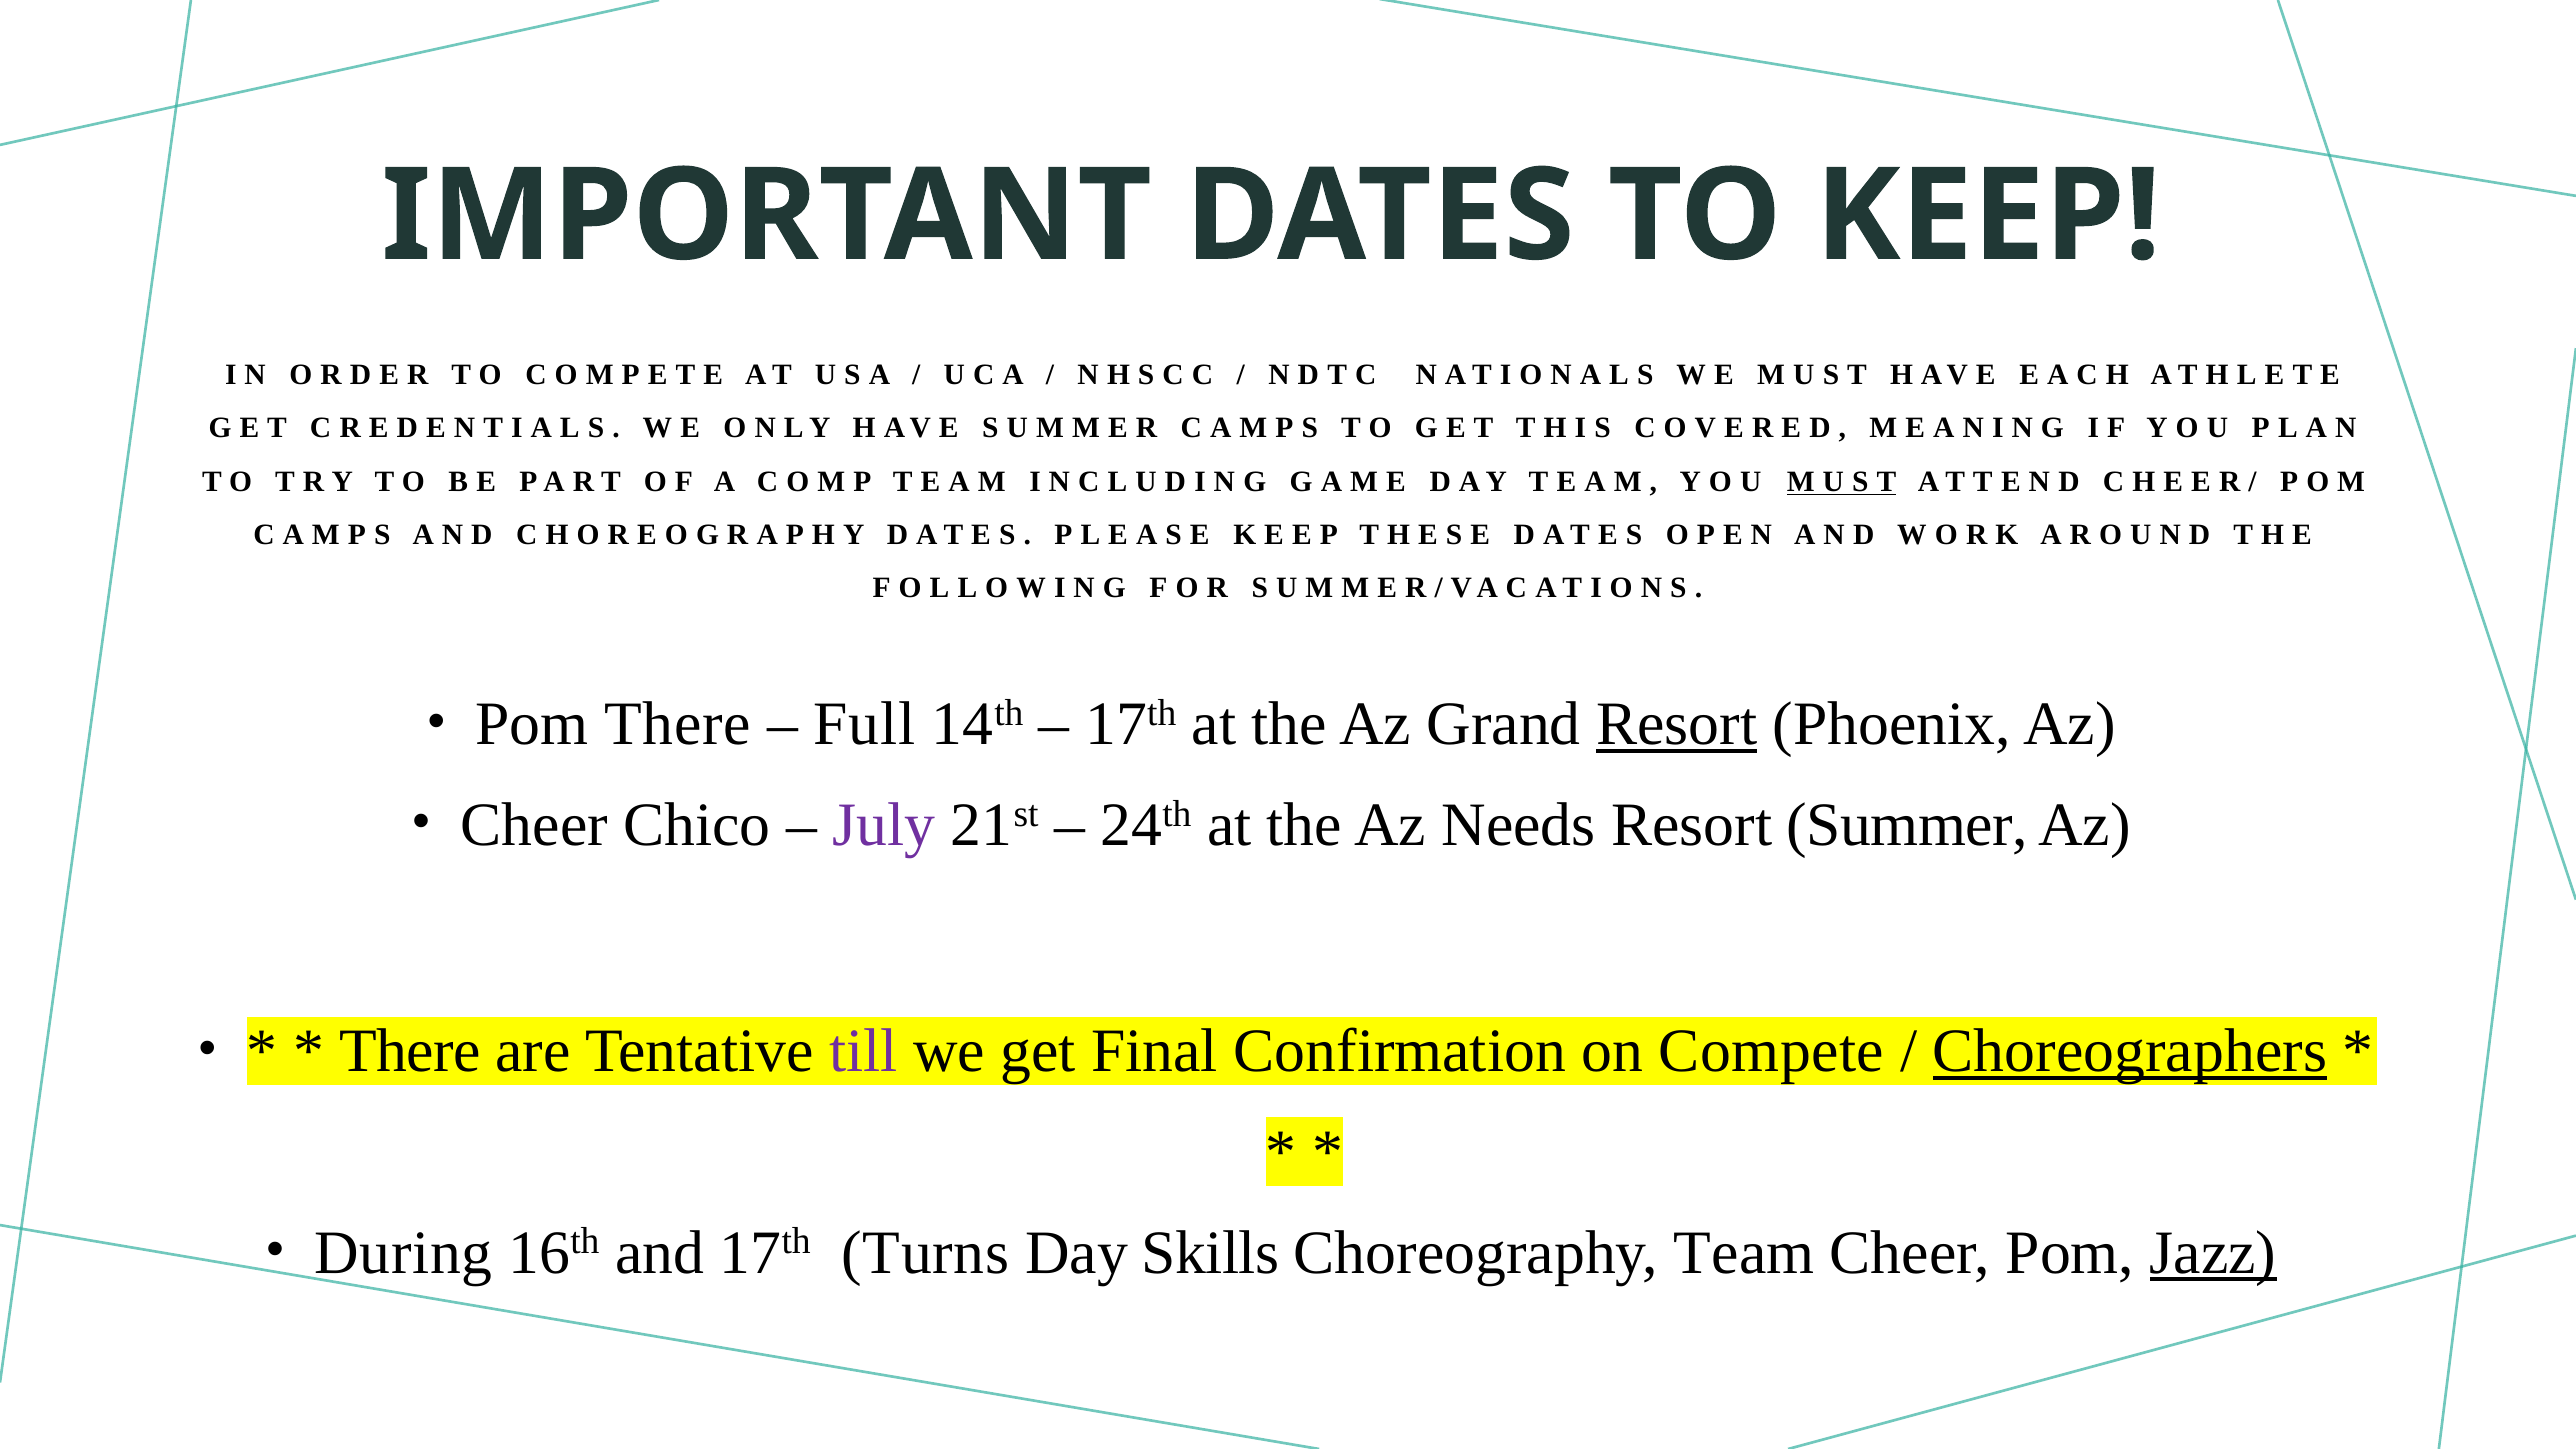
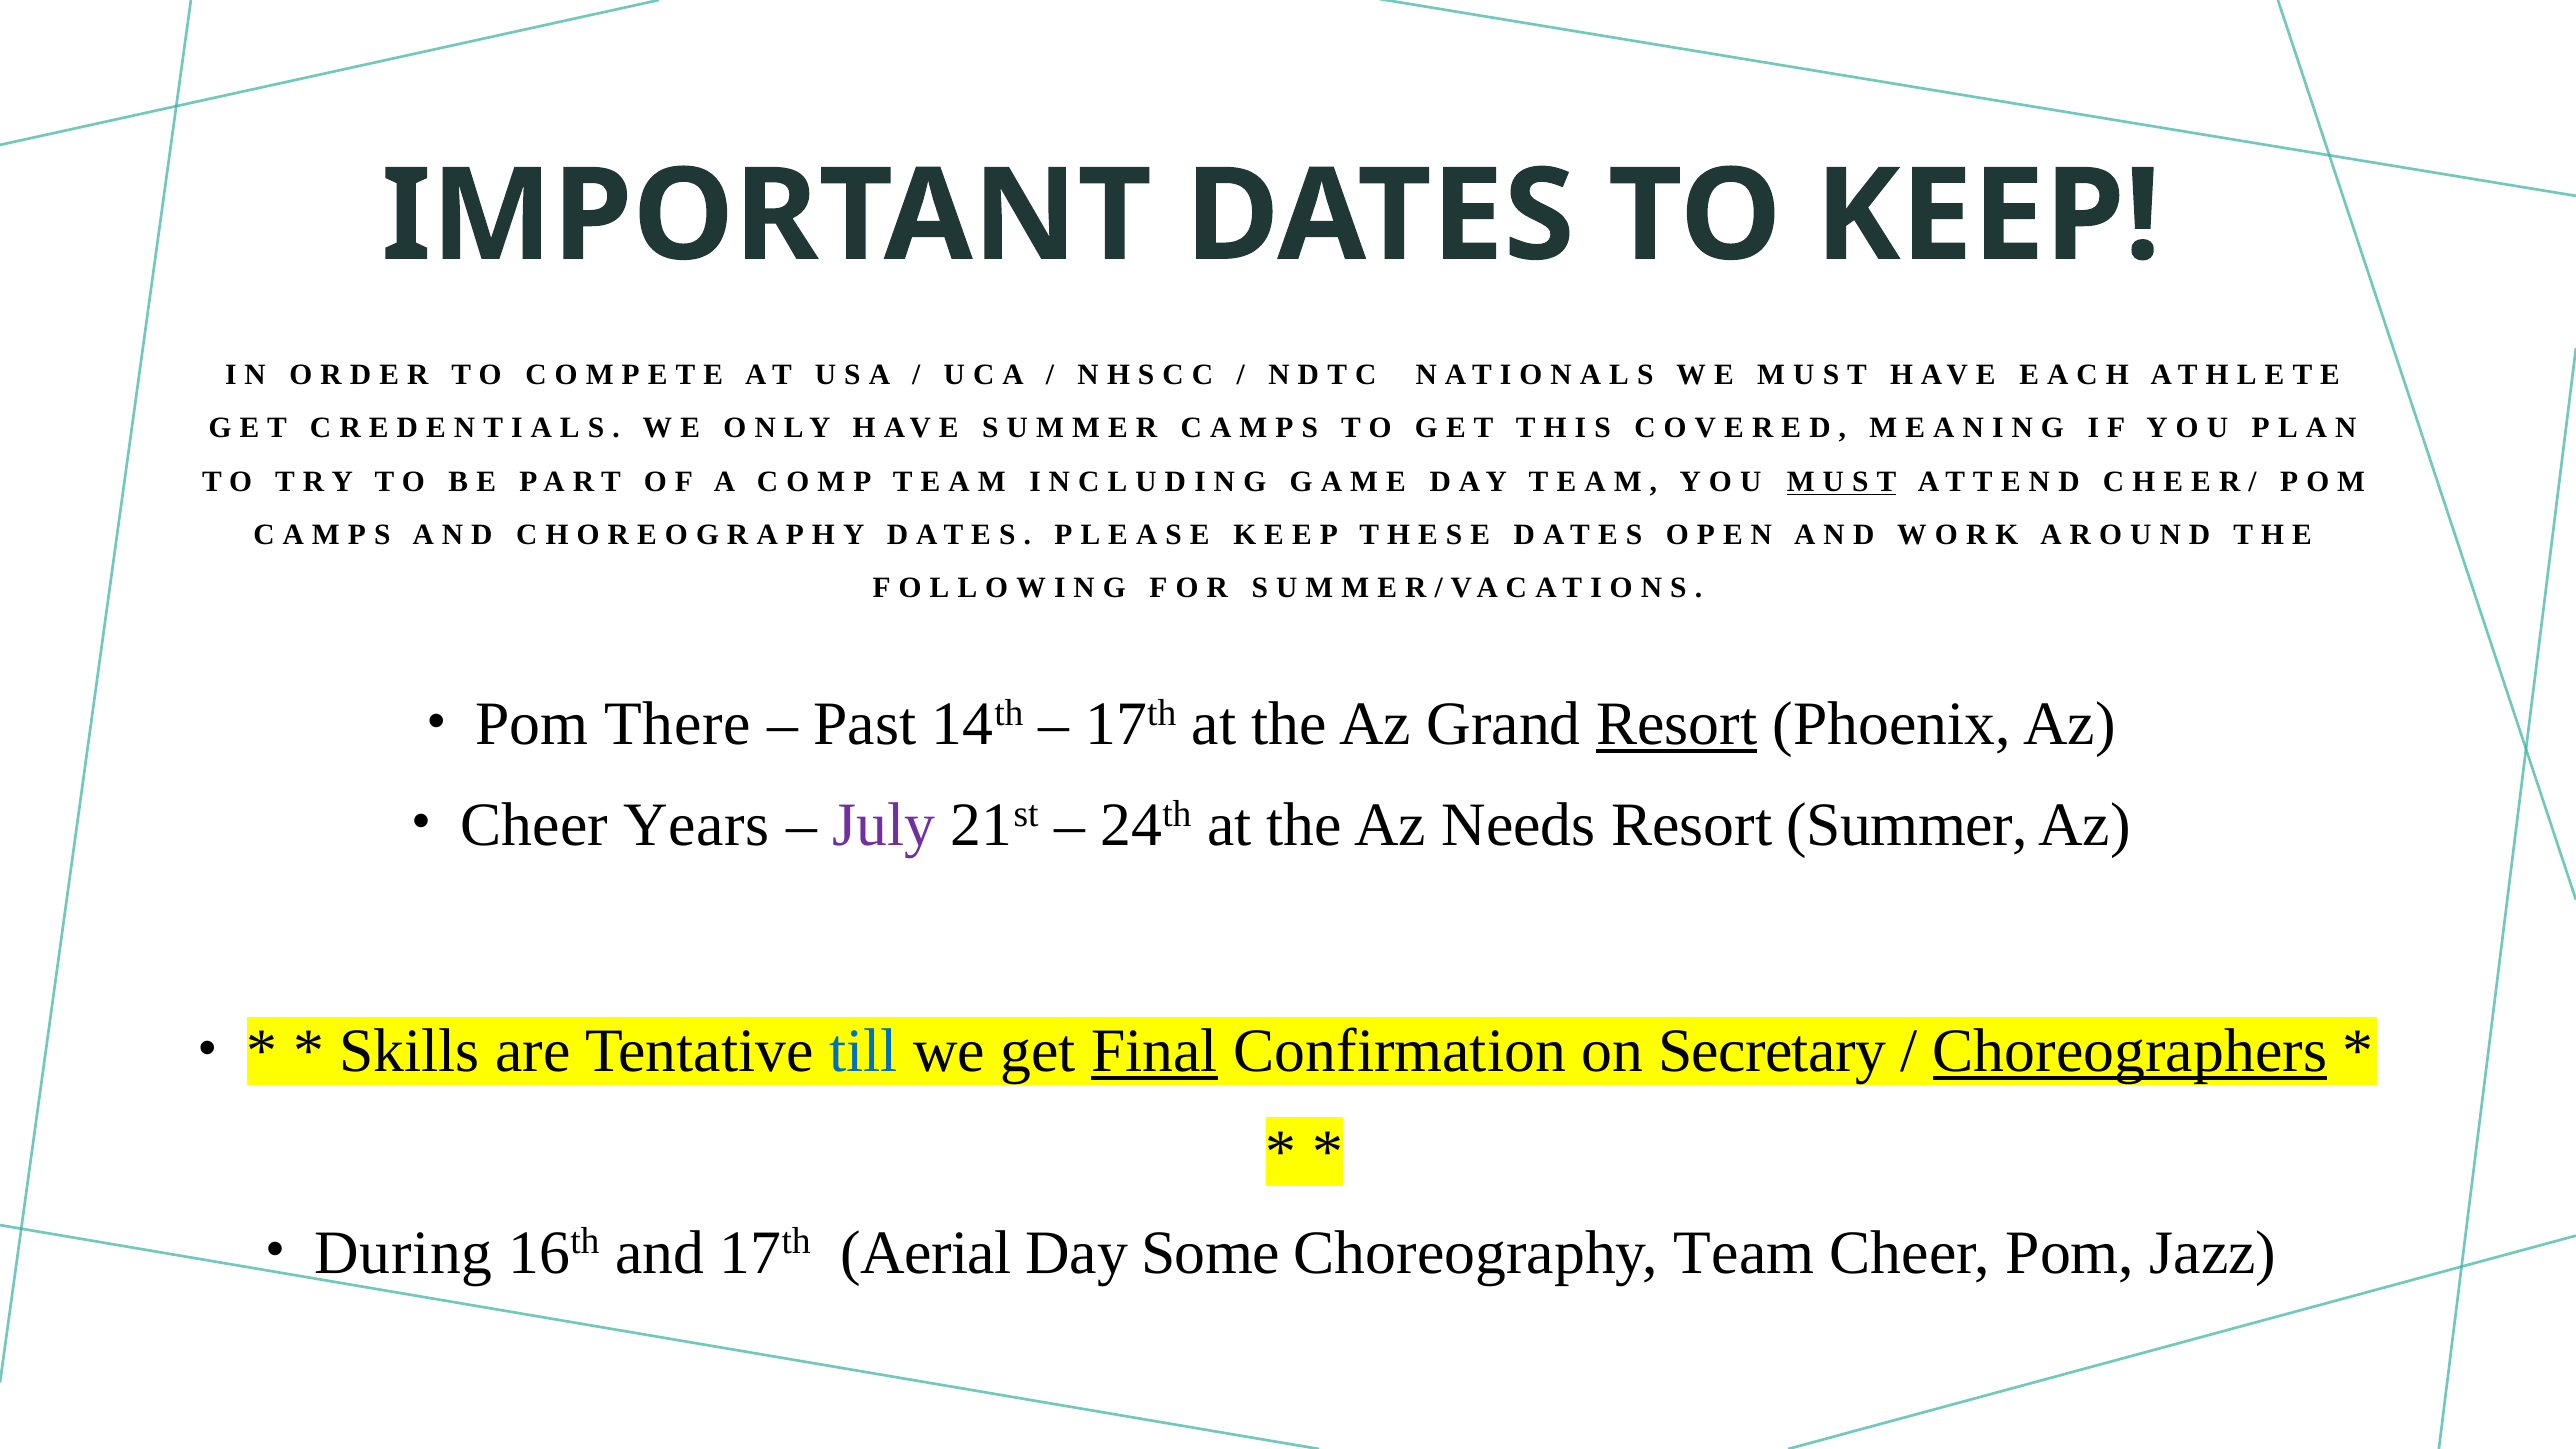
Full: Full -> Past (865, 724)
Chico: Chico -> Years (697, 825)
There: There -> Skills (410, 1051)
till colour: purple -> blue (863, 1051)
Final underline: none -> present (1155, 1051)
Compete: Compete -> Secretary (1772, 1051)
Turns: Turns -> Aerial (926, 1253)
Skills: Skills -> Some (1211, 1253)
Jazz underline: present -> none (2213, 1253)
